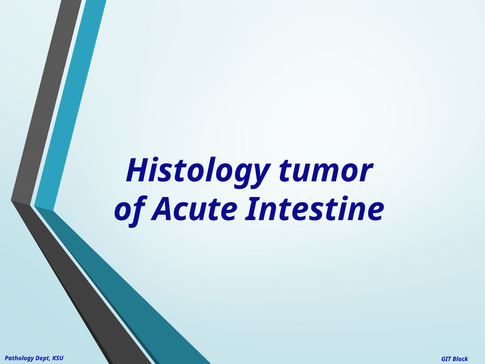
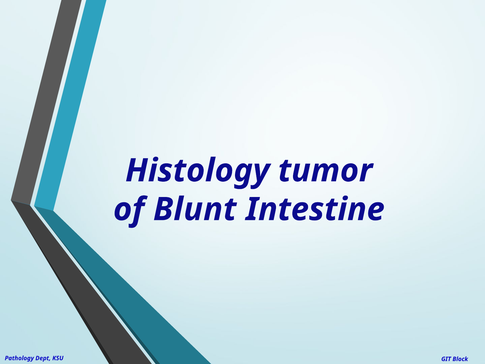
Acute: Acute -> Blunt (195, 209)
